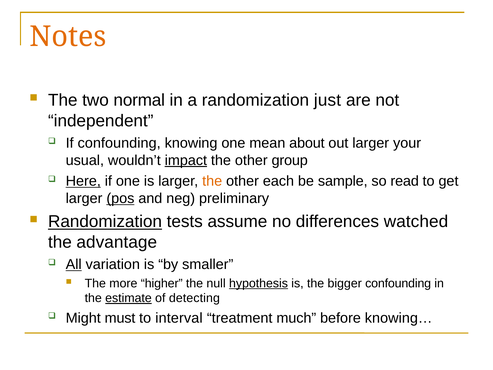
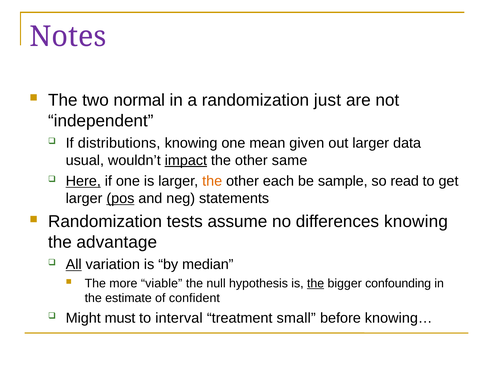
Notes colour: orange -> purple (68, 37)
If confounding: confounding -> distributions (119, 143)
about: about -> given (307, 143)
your: your -> data (407, 143)
group: group -> same (290, 160)
preliminary: preliminary -> statements (234, 198)
Randomization underline: present -> none (105, 222)
differences watched: watched -> knowing (416, 222)
smaller: smaller -> median (208, 264)
higher: higher -> viable (162, 283)
hypothesis underline: present -> none (259, 283)
the underline: none -> present (316, 283)
estimate underline: present -> none (128, 298)
detecting: detecting -> confident (194, 298)
much: much -> small (296, 318)
